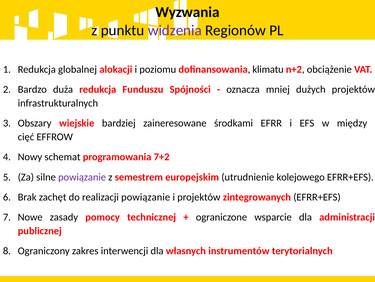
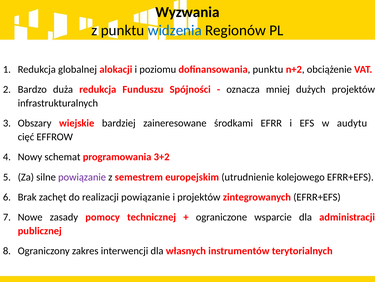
widzenia colour: purple -> blue (175, 30)
dofinansowania klimatu: klimatu -> punktu (268, 69)
między: między -> audytu (352, 123)
7+2: 7+2 -> 3+2 (162, 157)
